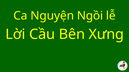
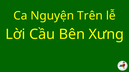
Ngồi: Ngồi -> Trên (90, 16)
